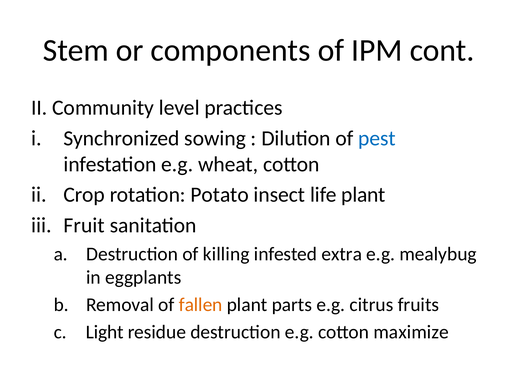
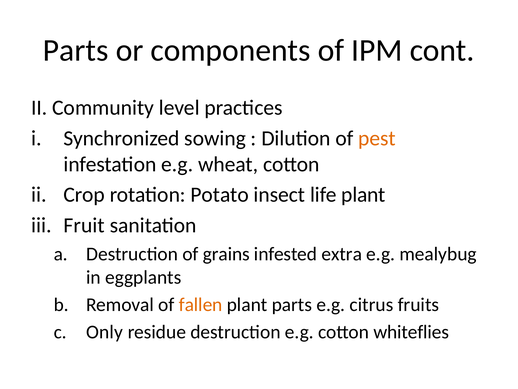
Stem: Stem -> Parts (76, 50)
pest colour: blue -> orange (377, 138)
killing: killing -> grains (226, 254)
Light: Light -> Only (105, 332)
maximize: maximize -> whiteflies (411, 332)
